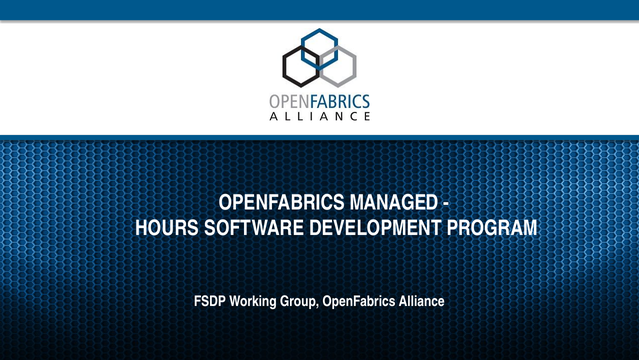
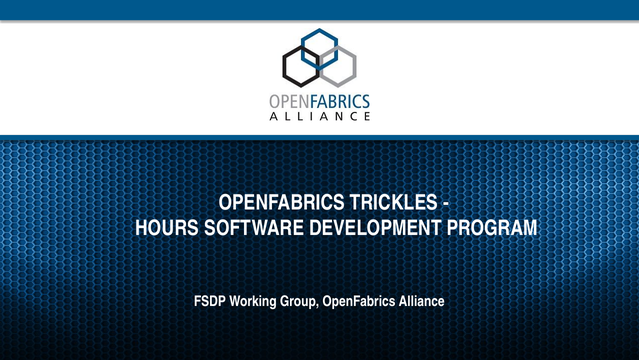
MANAGED: MANAGED -> TRICKLES (394, 202)
